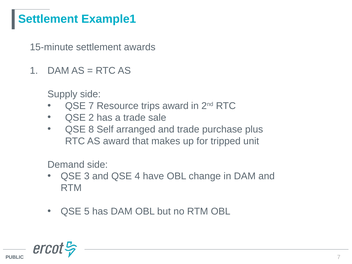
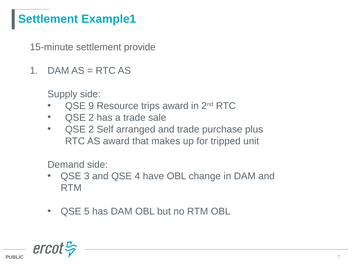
awards: awards -> provide (140, 47)
QSE 7: 7 -> 9 (91, 106)
8: 8 -> 2 (91, 129)
